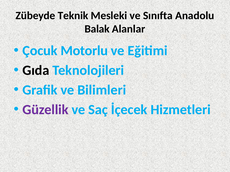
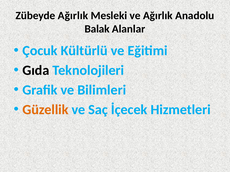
Zübeyde Teknik: Teknik -> Ağırlık (73, 16)
ve Sınıfta: Sınıfta -> Ağırlık (158, 16)
Motorlu: Motorlu -> Kültürlü (84, 51)
Güzellik colour: purple -> orange (45, 110)
